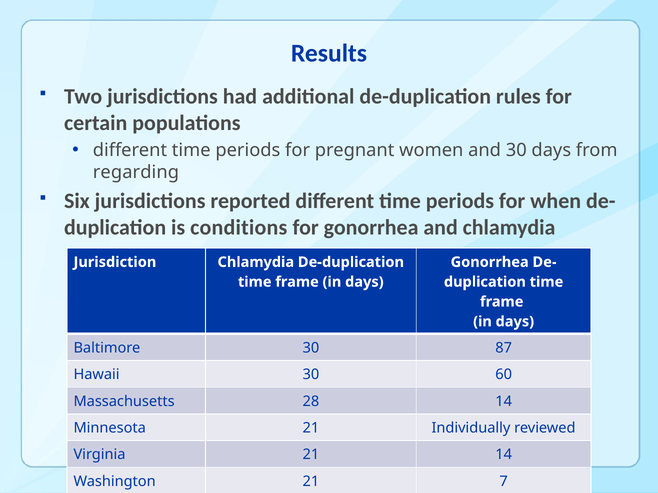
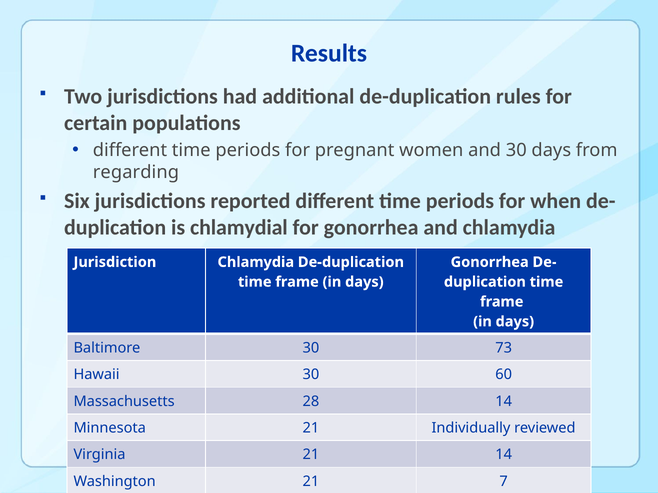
conditions: conditions -> chlamydial (239, 228)
87: 87 -> 73 (504, 348)
